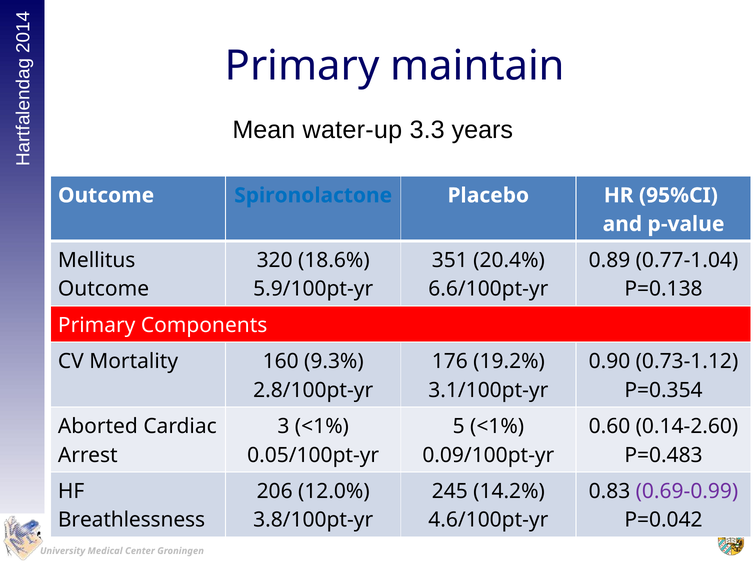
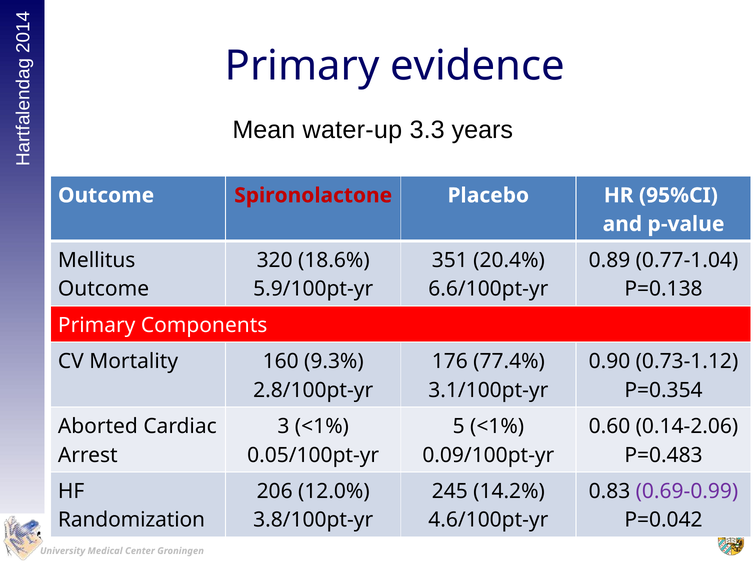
maintain: maintain -> evidence (478, 66)
Spironolactone colour: blue -> red (313, 195)
19.2%: 19.2% -> 77.4% (509, 361)
0.14-2.60: 0.14-2.60 -> 0.14-2.06 (687, 426)
Breathlessness: Breathlessness -> Randomization (132, 520)
